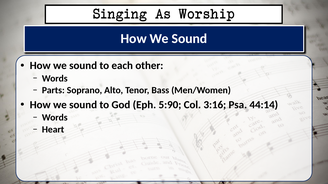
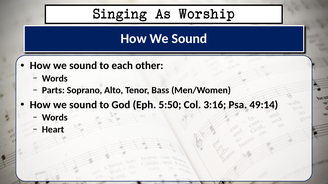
5:90: 5:90 -> 5:50 (170, 105)
44:14: 44:14 -> 49:14 (264, 105)
